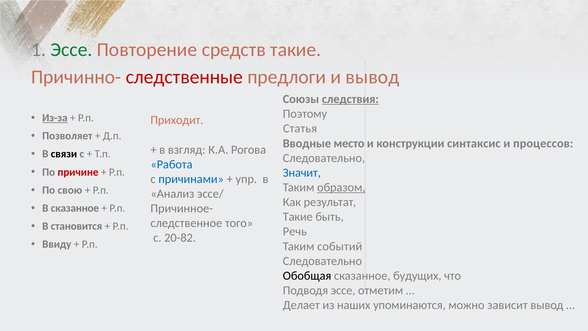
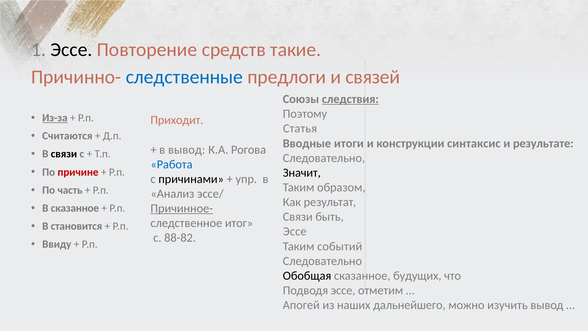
Эссе colour: green -> black (71, 50)
следственные colour: red -> blue (184, 77)
и вывод: вывод -> связей (373, 77)
Позволяет: Позволяет -> Считаются (67, 136)
место: место -> итоги (349, 143)
процессов: процессов -> результате (543, 143)
в взгляд: взгляд -> вывод (187, 150)
Значит colour: blue -> black (302, 173)
причинами colour: blue -> black (191, 179)
образом underline: present -> none (341, 187)
свою: свою -> часть (70, 190)
Причинное- underline: none -> present (182, 208)
Такие: Такие -> Связи (298, 217)
того: того -> итог (239, 223)
Речь: Речь -> Эссе (295, 231)
20-82: 20-82 -> 88-82 (180, 238)
Делает: Делает -> Апогей (301, 305)
упоминаются: упоминаются -> дальнейшего (409, 305)
зависит: зависит -> изучить (507, 305)
